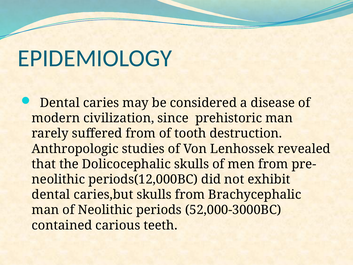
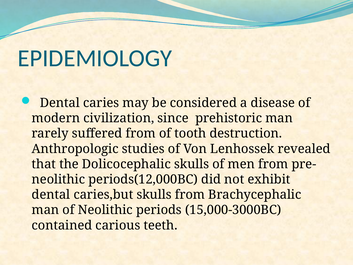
52,000-3000BC: 52,000-3000BC -> 15,000-3000BC (233, 210)
